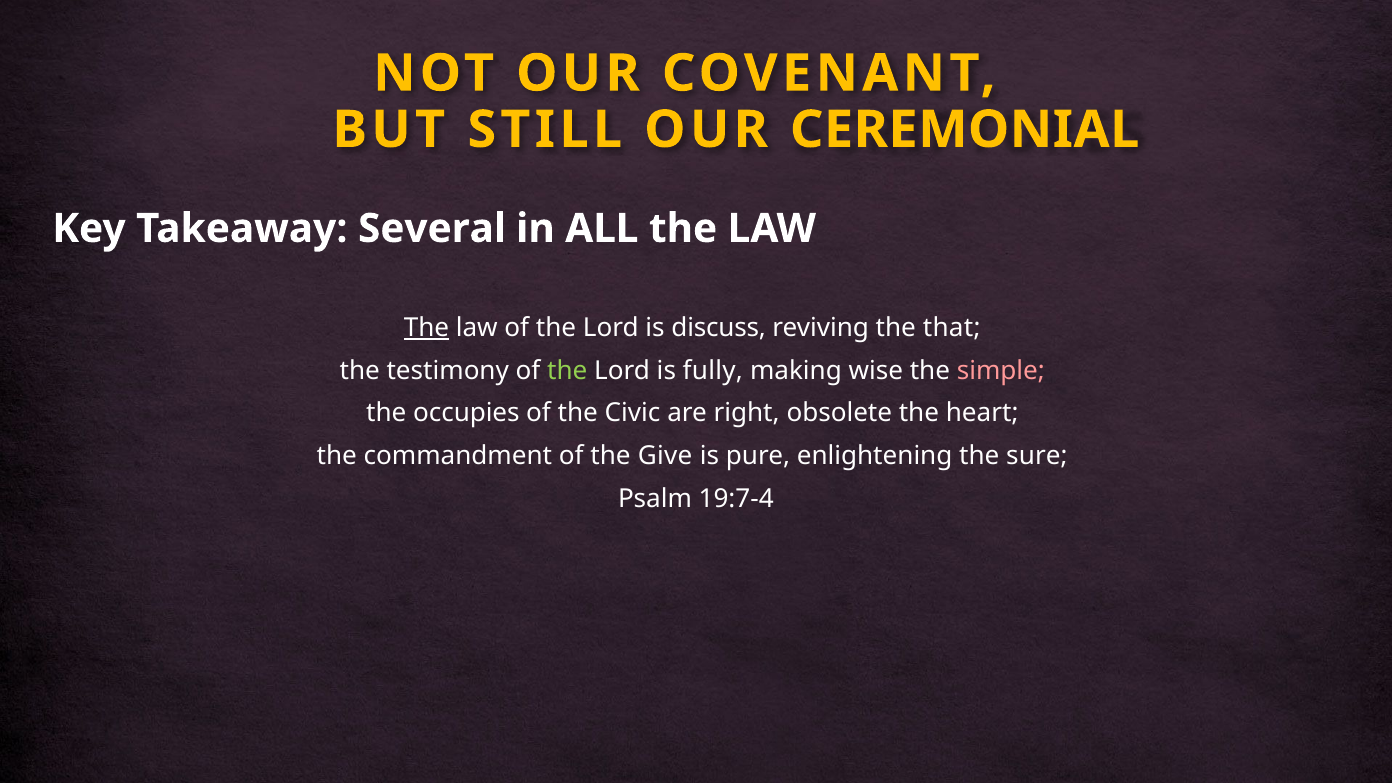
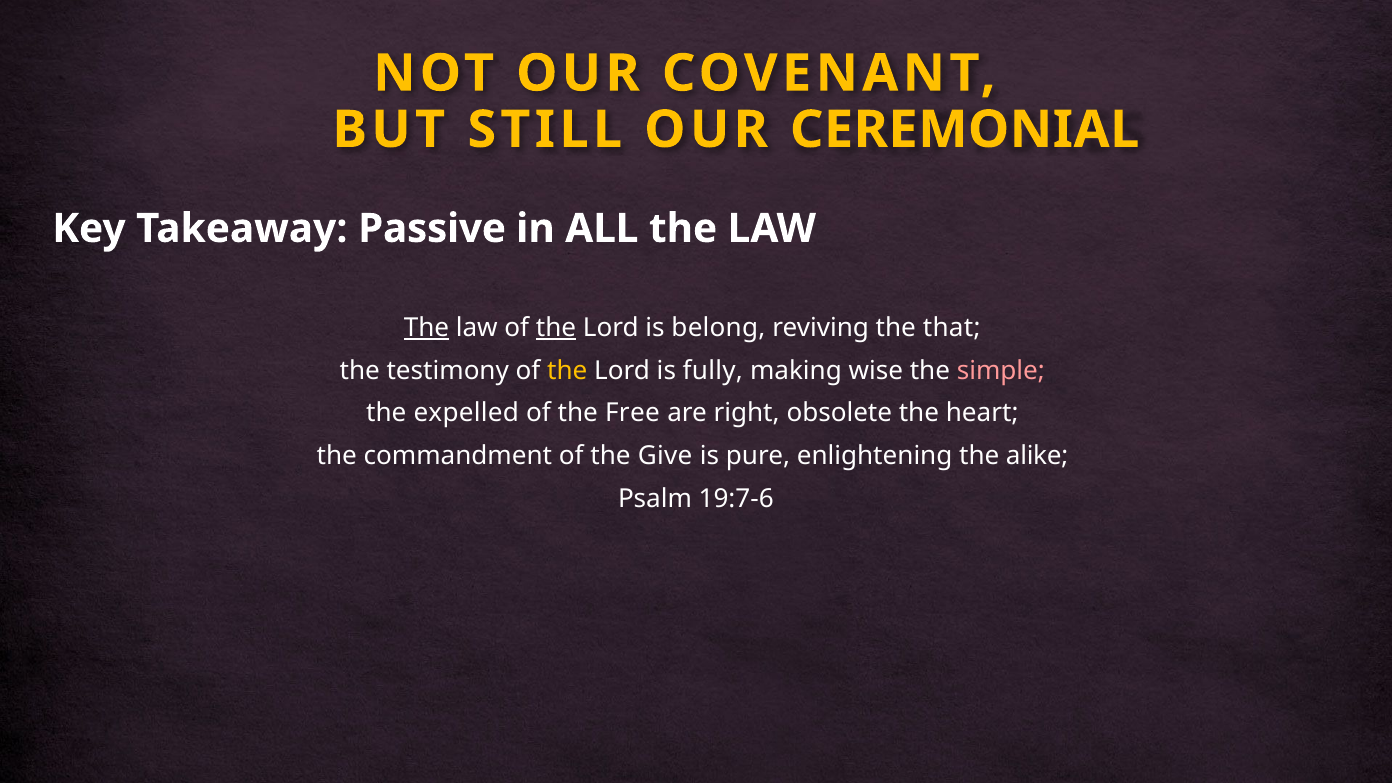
Several: Several -> Passive (432, 229)
the underline: none -> present (556, 328)
discuss: discuss -> belong (718, 328)
the colour: light green -> yellow (567, 371)
occupies: occupies -> expelled (466, 413)
Civic: Civic -> Free (632, 413)
sure: sure -> alike (1037, 456)
19:7-4: 19:7-4 -> 19:7-6 (736, 499)
